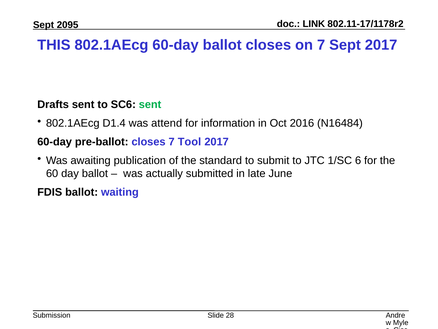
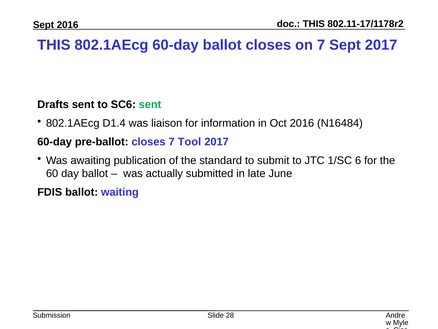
LINK: LINK -> THIS (314, 24)
Sept 2095: 2095 -> 2016 (68, 25)
attend: attend -> liaison (167, 123)
